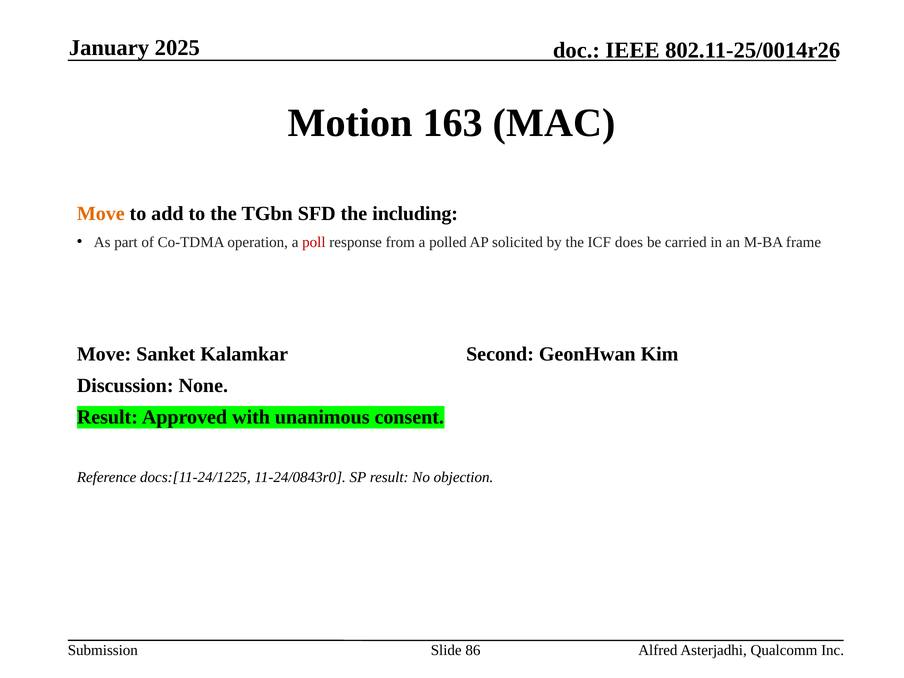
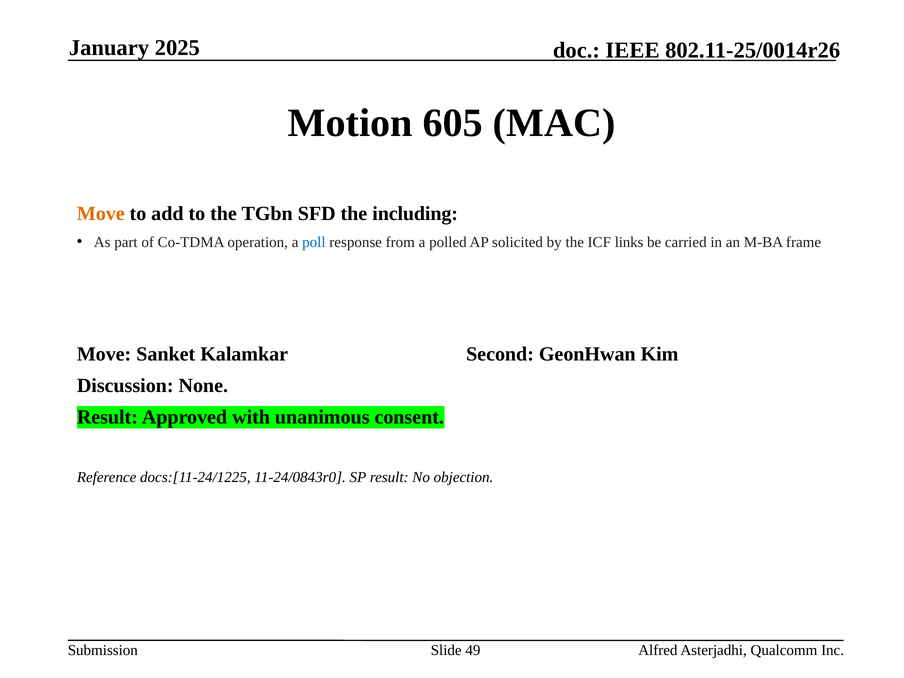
163: 163 -> 605 (453, 123)
poll colour: red -> blue (314, 242)
does: does -> links (629, 242)
86: 86 -> 49 (473, 650)
